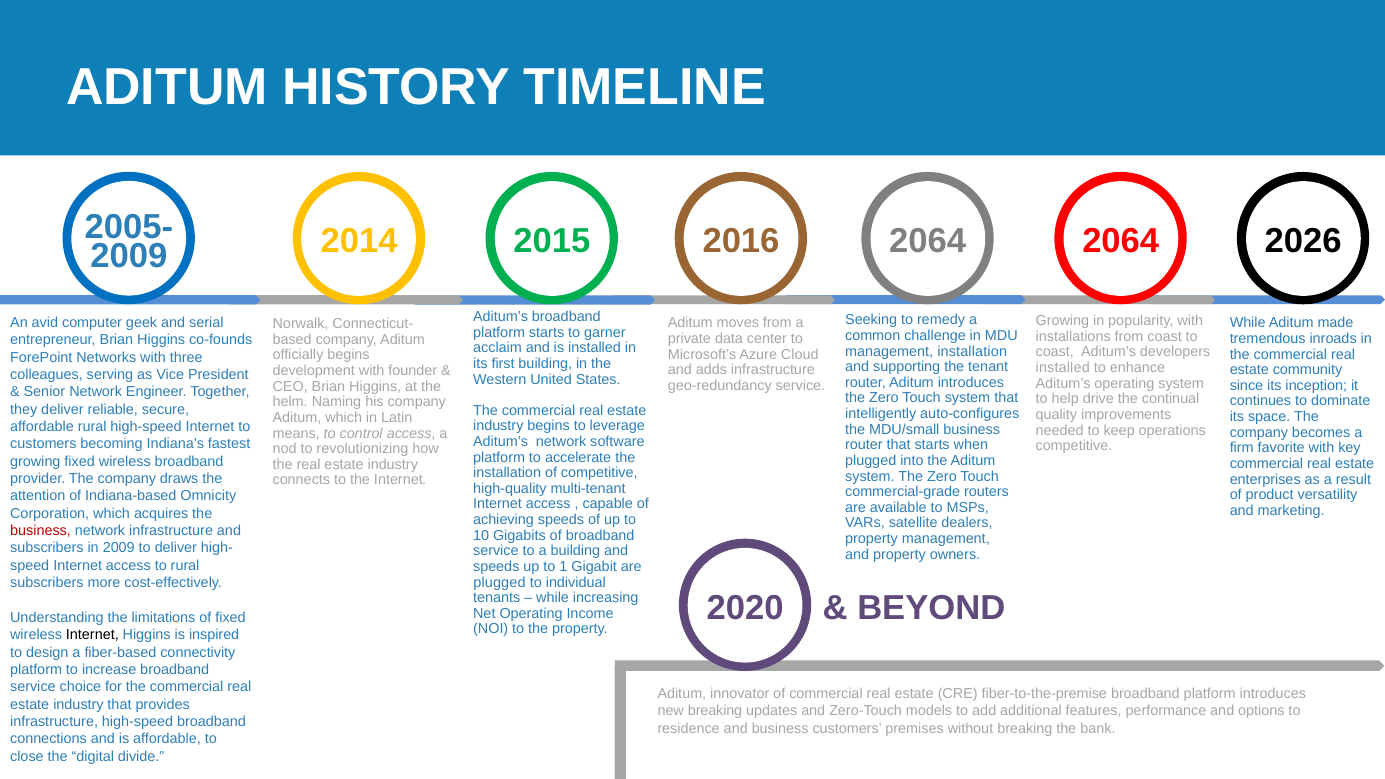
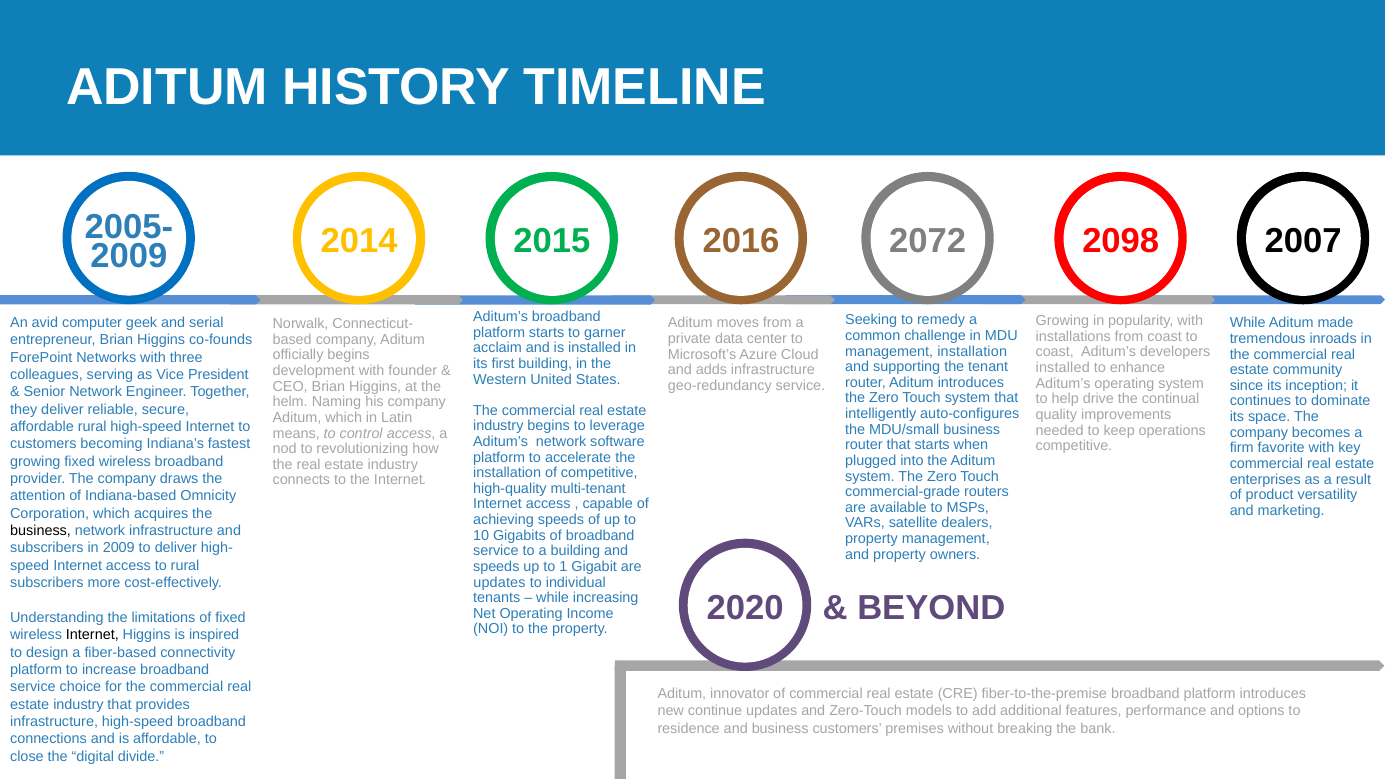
2064: 2064 -> 2072 (928, 242)
2064: 2064 -> 2098 (1121, 242)
2026: 2026 -> 2007 (1303, 242)
business colour: red -> black (41, 531)
plugged: plugged -> updates (499, 582)
new breaking: breaking -> continue (715, 711)
